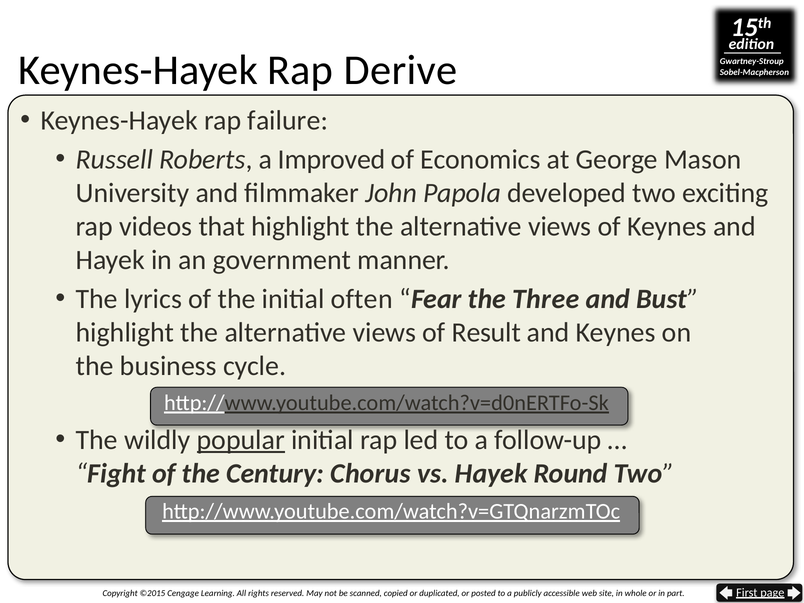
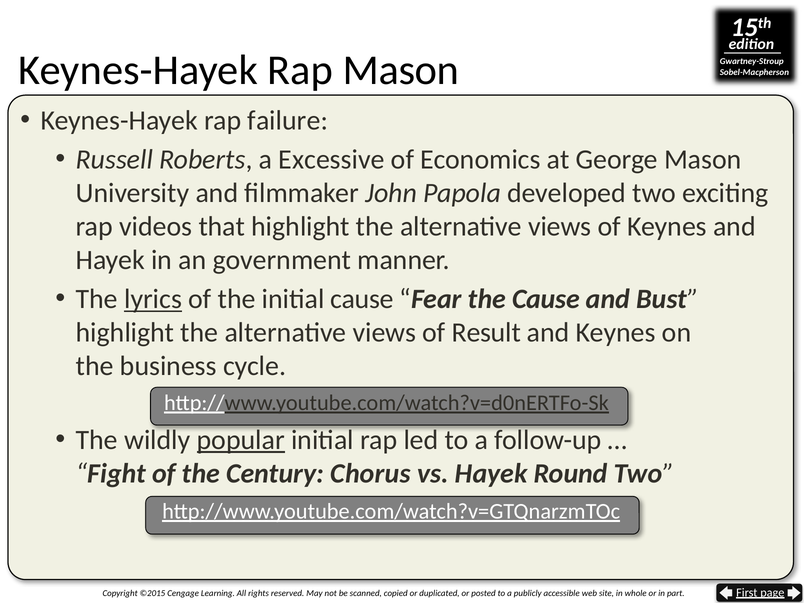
Rap Derive: Derive -> Mason (401, 70)
Improved: Improved -> Excessive (332, 160)
lyrics underline: none -> present (153, 299)
initial often: often -> cause (362, 299)
the Three: Three -> Cause (546, 299)
